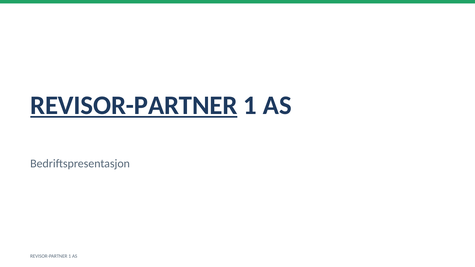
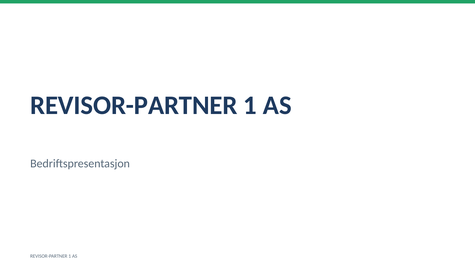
REVISOR-PARTNER underline: present -> none (134, 105)
